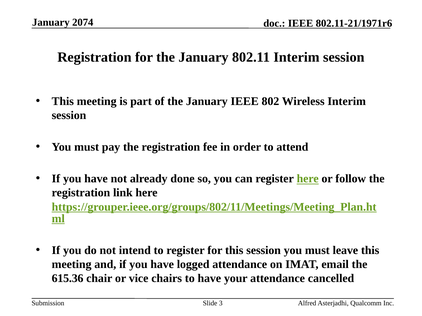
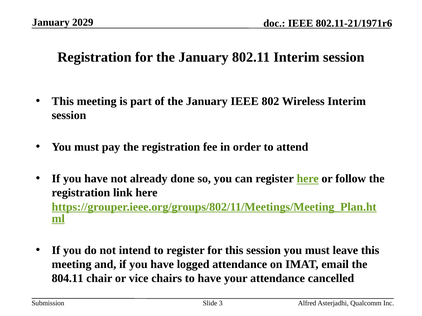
2074: 2074 -> 2029 (83, 22)
615.36: 615.36 -> 804.11 (68, 279)
